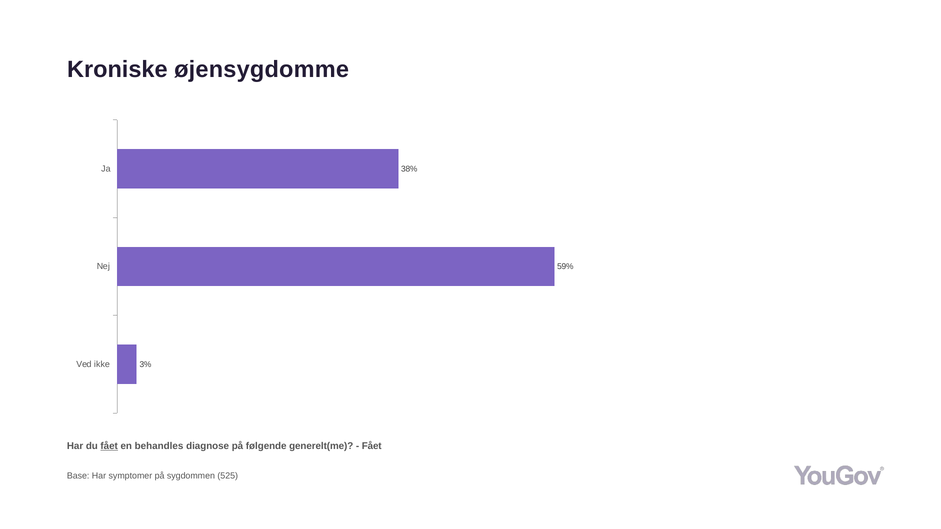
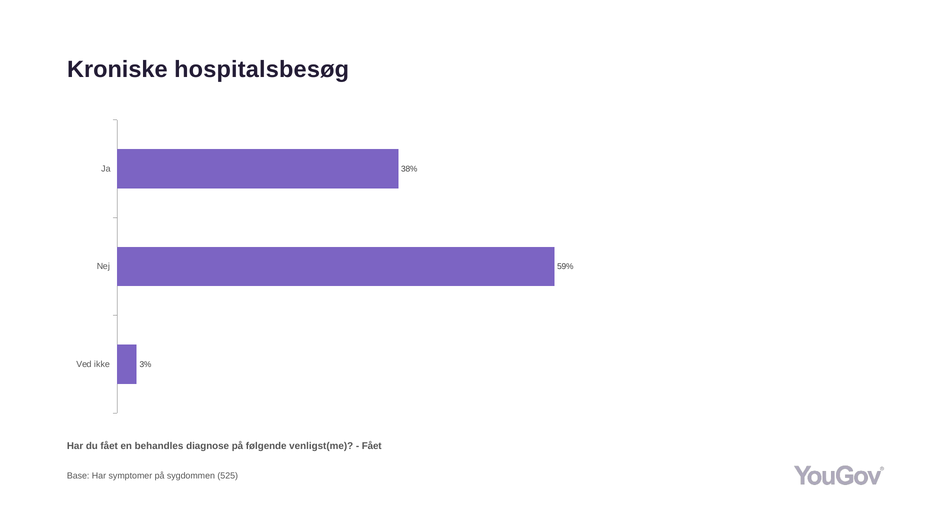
øjensygdomme: øjensygdomme -> hospitalsbesøg (262, 69)
fået underline: present -> none (109, 446)
generelt(me: generelt(me -> venligst(me (321, 446)
